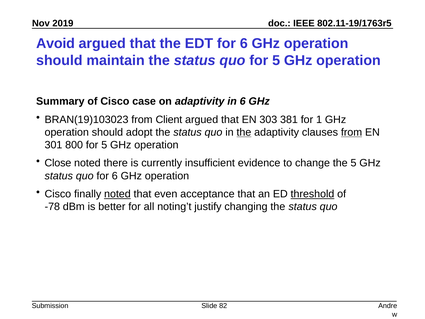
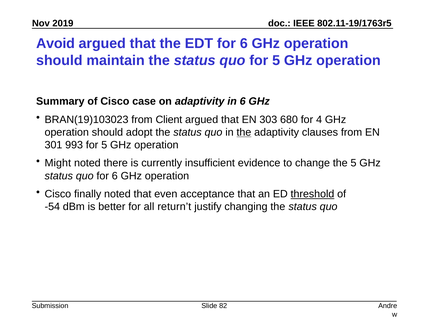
381: 381 -> 680 (289, 119)
1: 1 -> 4 (319, 119)
from underline: present -> none (352, 132)
800: 800 -> 993 (74, 145)
Close: Close -> Might (58, 163)
noted underline: present -> none (117, 194)
-78: -78 -> -54 (52, 207)
noting’t: noting’t -> return’t (174, 207)
